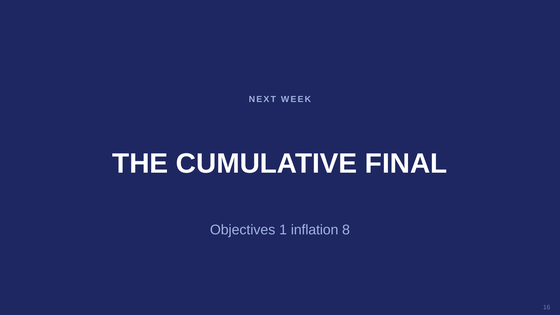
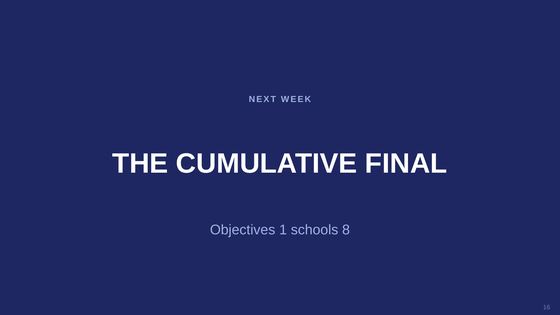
inflation: inflation -> schools (315, 230)
